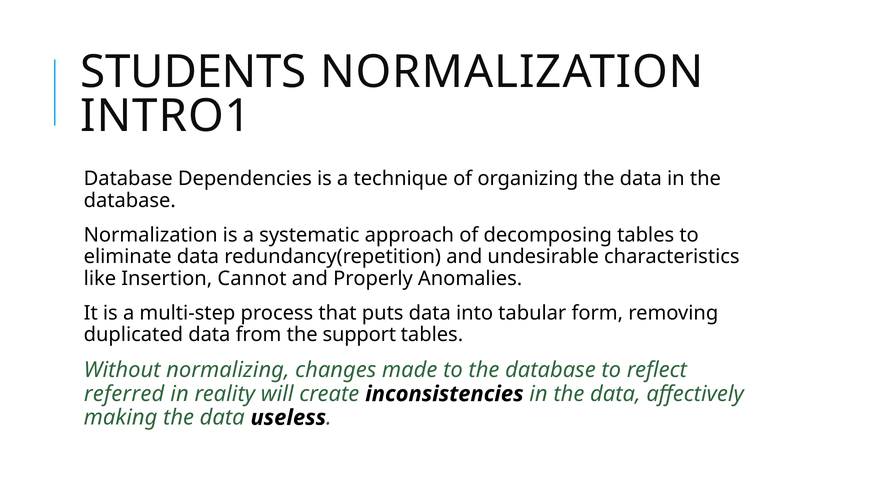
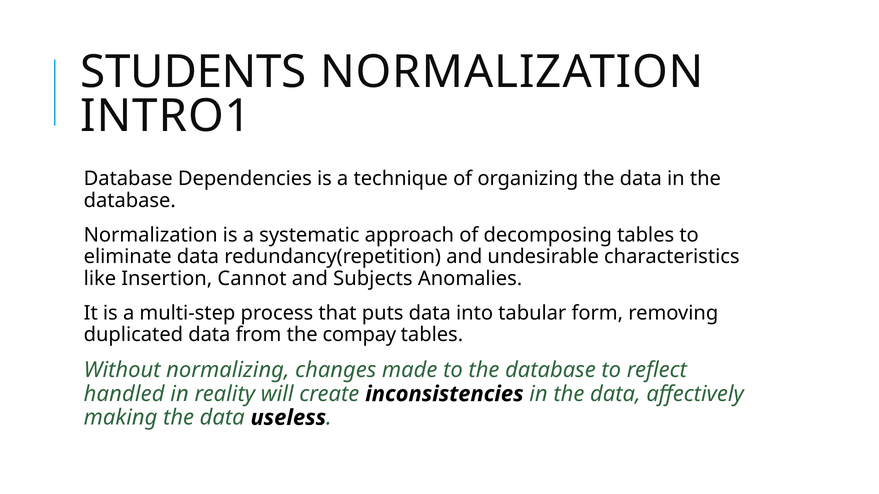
Properly: Properly -> Subjects (373, 279)
support: support -> compay (359, 335)
referred: referred -> handled (124, 394)
